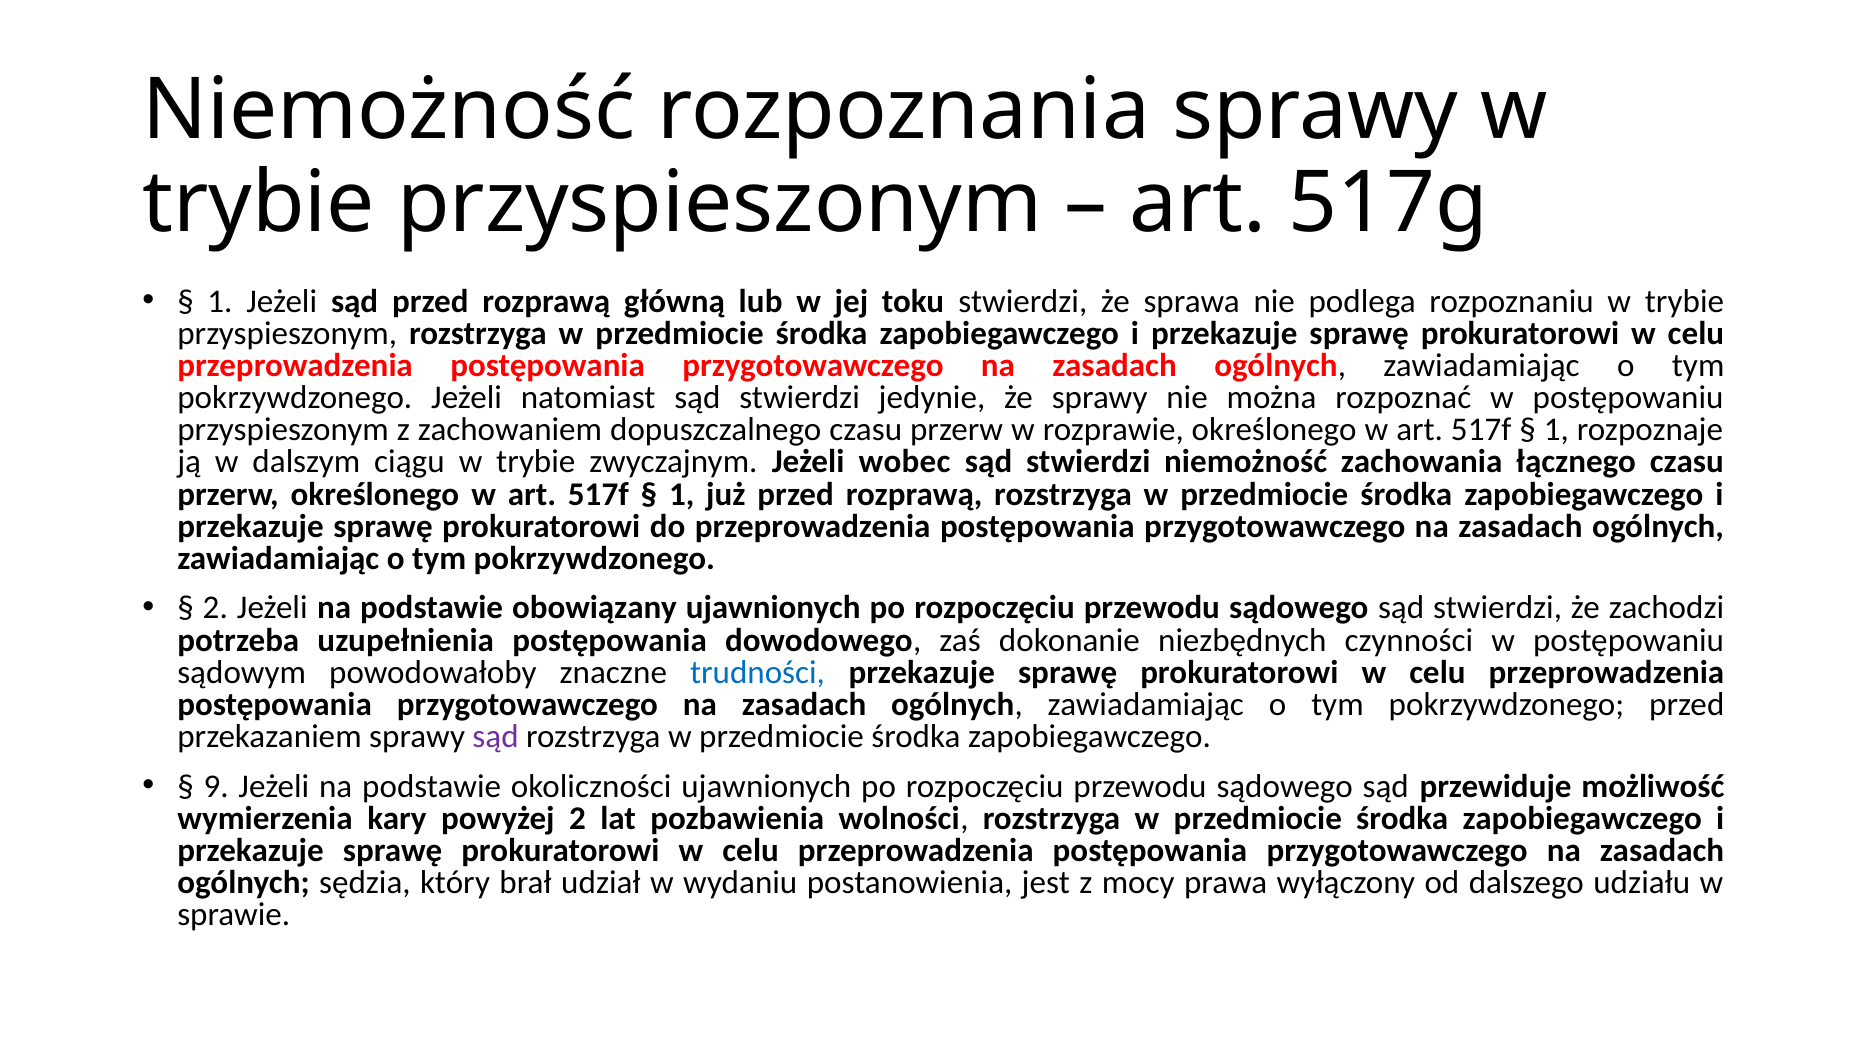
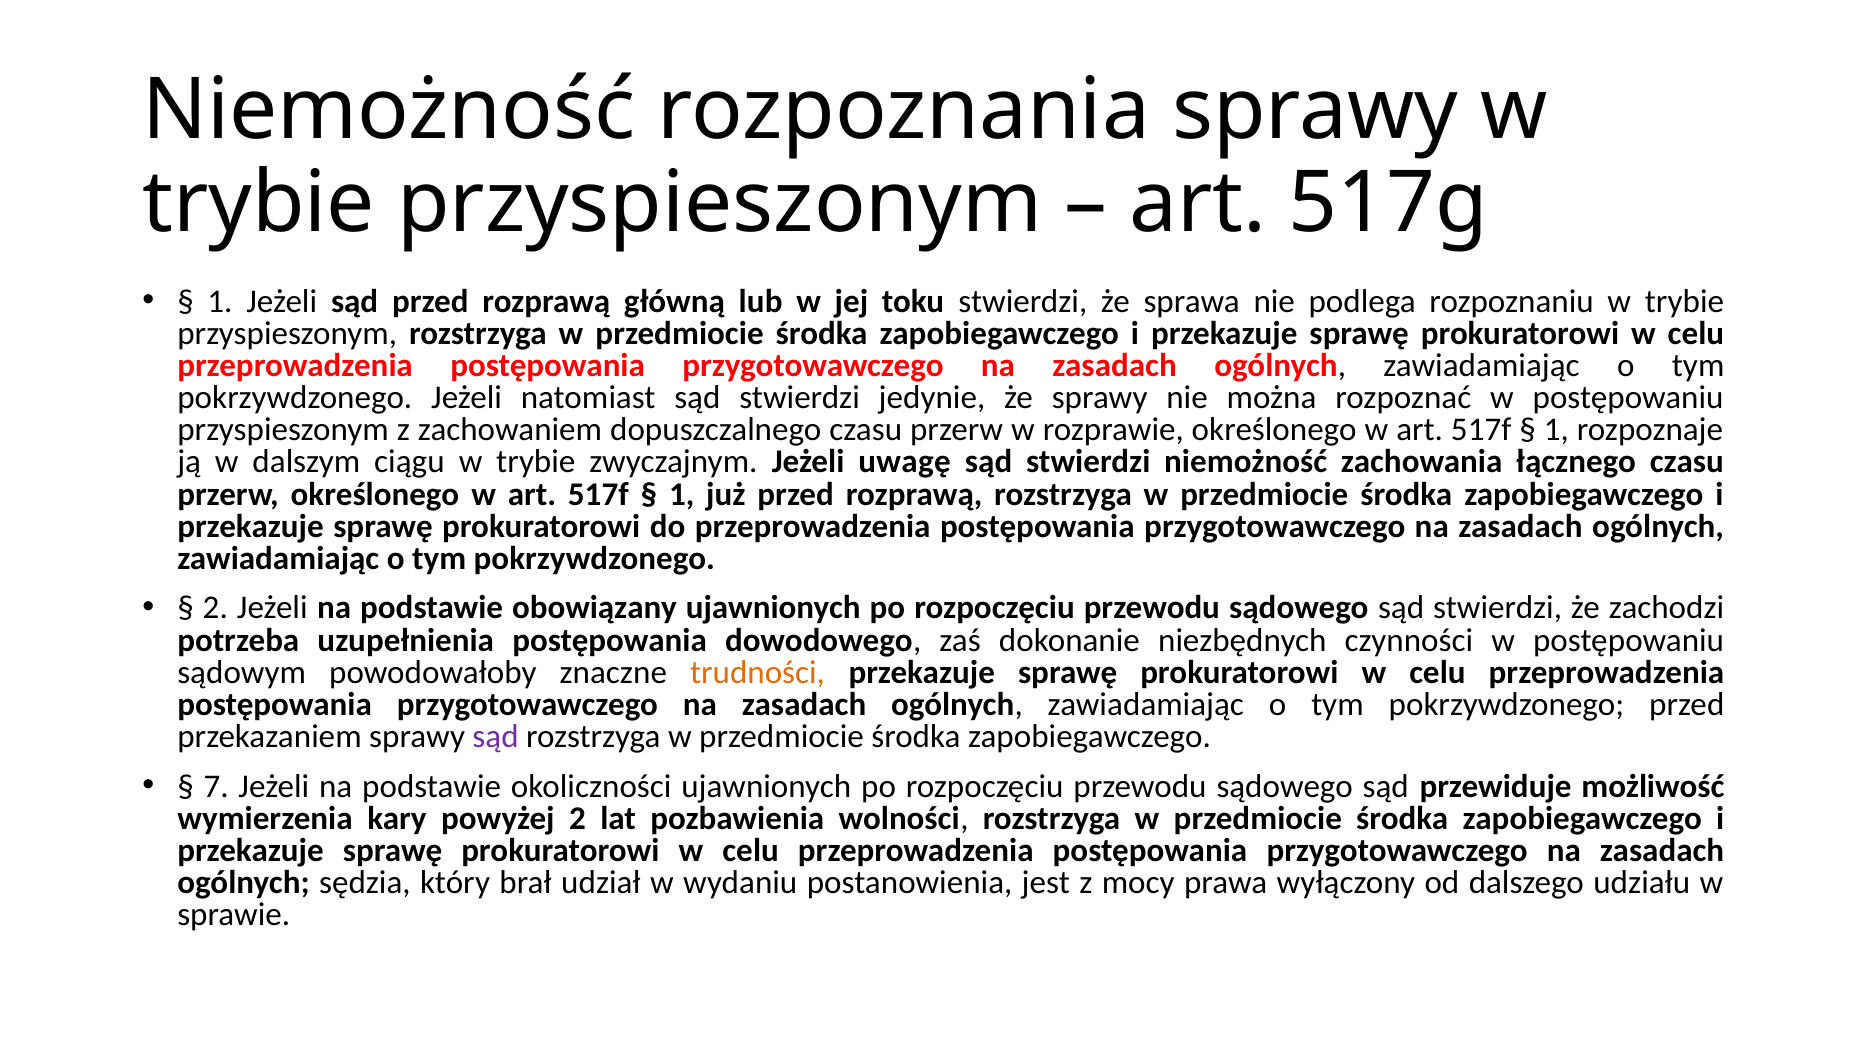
wobec: wobec -> uwagę (905, 462)
trudności colour: blue -> orange (758, 672)
9: 9 -> 7 (216, 786)
